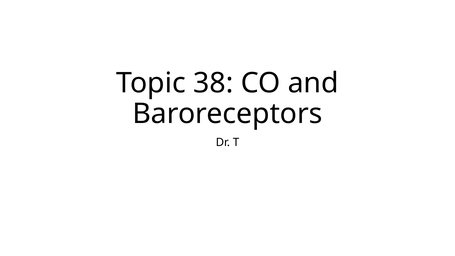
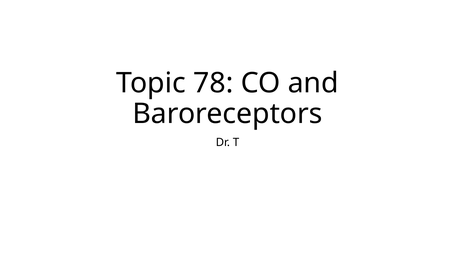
38: 38 -> 78 (213, 83)
